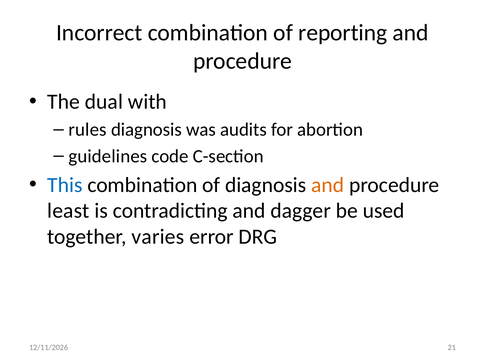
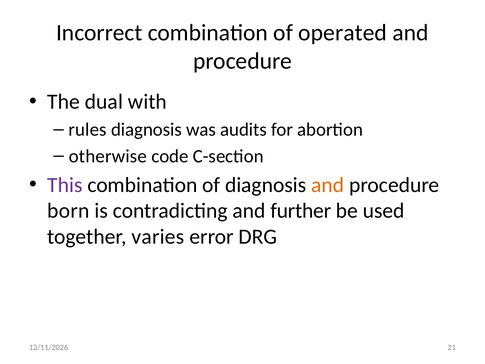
reporting: reporting -> operated (343, 33)
guidelines: guidelines -> otherwise (108, 156)
This colour: blue -> purple (65, 185)
least: least -> born (68, 211)
dagger: dagger -> further (301, 211)
